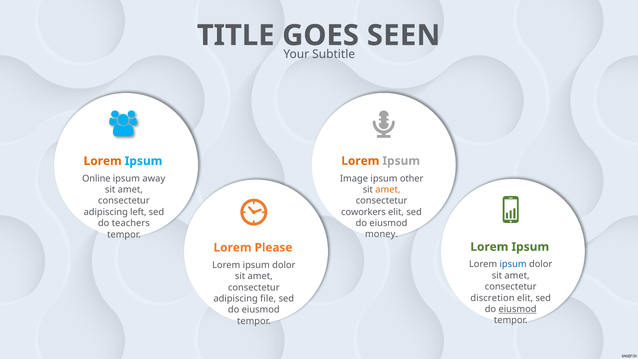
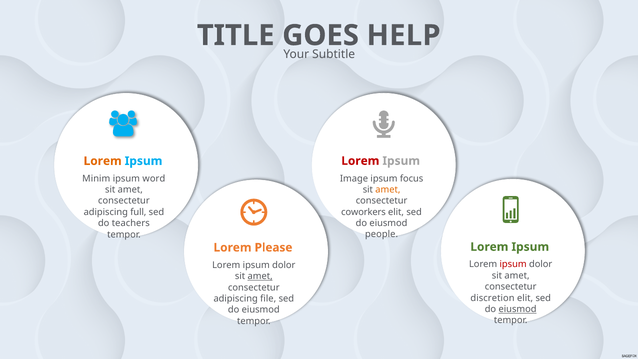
SEEN: SEEN -> HELP (404, 35)
Lorem colour: orange -> red (360, 161)
other: other -> focus (412, 178)
Online: Online -> Minim (96, 178)
away: away -> word (154, 178)
left: left -> full (138, 212)
money: money -> people (382, 234)
ipsum colour: blue -> red (513, 264)
amet underline: none -> present (260, 276)
